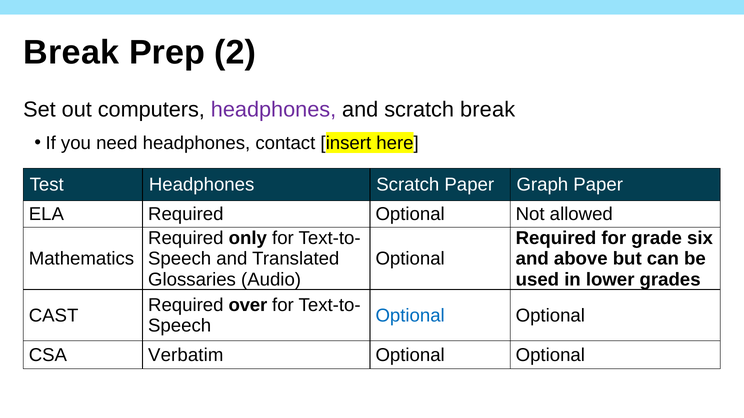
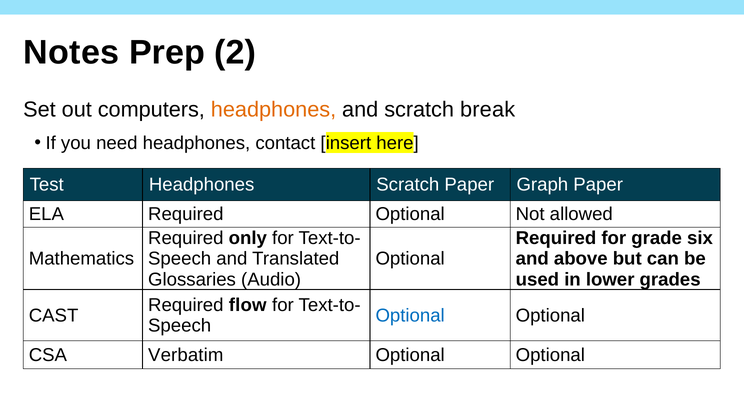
Break: Break -> Notes (71, 53)
headphones colour: purple -> orange (274, 110)
over: over -> flow (248, 306)
